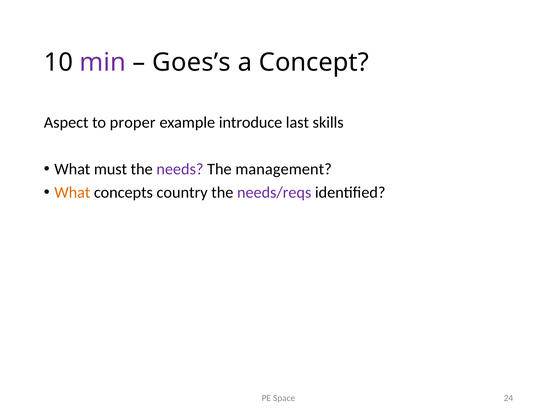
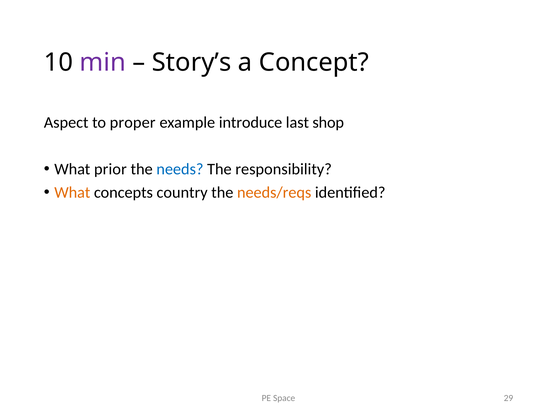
Goes’s: Goes’s -> Story’s (192, 62)
skills: skills -> shop (328, 123)
must: must -> prior (110, 169)
needs colour: purple -> blue (180, 169)
management: management -> responsibility (284, 169)
needs/reqs colour: purple -> orange (274, 193)
24: 24 -> 29 (508, 399)
